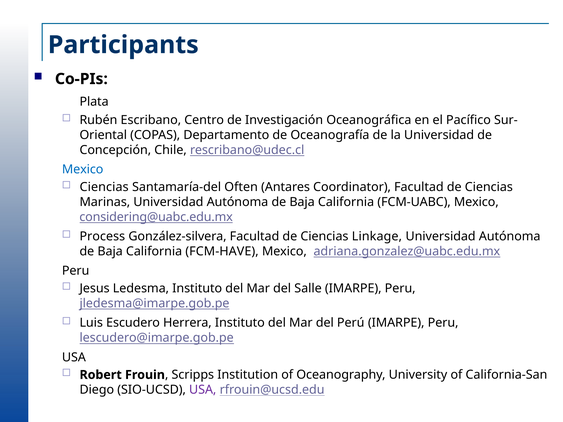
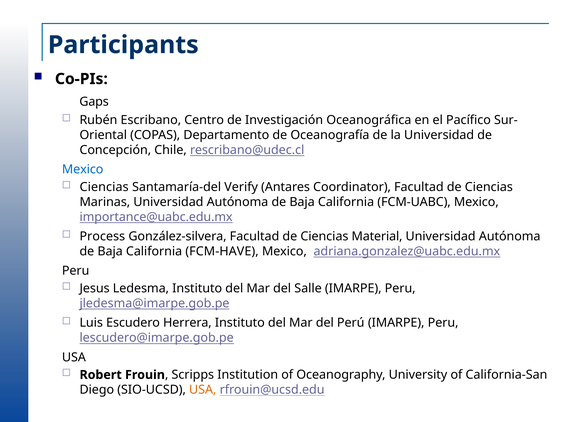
Plata: Plata -> Gaps (94, 102)
Often: Often -> Verify (241, 187)
considering@uabc.edu.mx: considering@uabc.edu.mx -> importance@uabc.edu.mx (156, 217)
Linkage: Linkage -> Material (377, 237)
USA colour: purple -> orange (203, 390)
